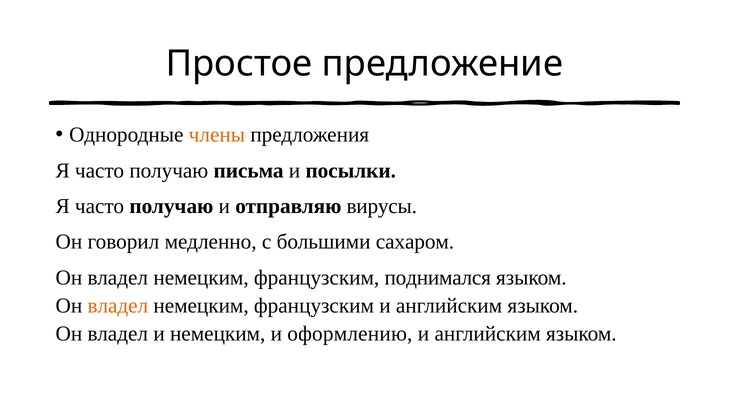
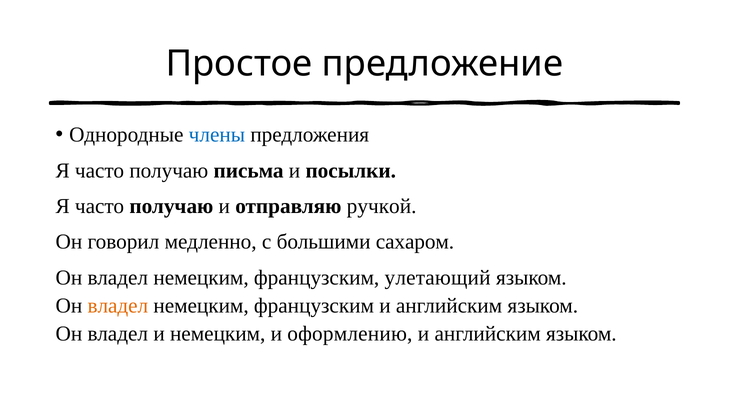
члены colour: orange -> blue (217, 135)
вирусы: вирусы -> ручкой (382, 206)
поднимался: поднимался -> улетающий (438, 278)
